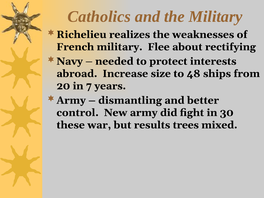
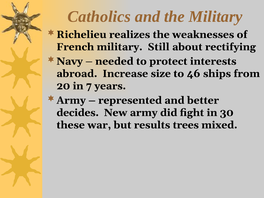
Flee: Flee -> Still (159, 47)
48: 48 -> 46 (193, 74)
dismantling: dismantling -> represented (130, 100)
control: control -> decides (78, 113)
